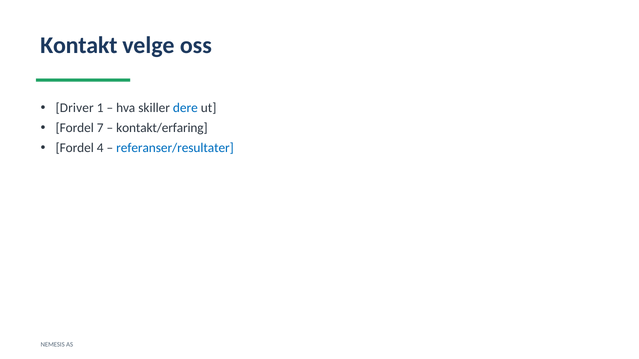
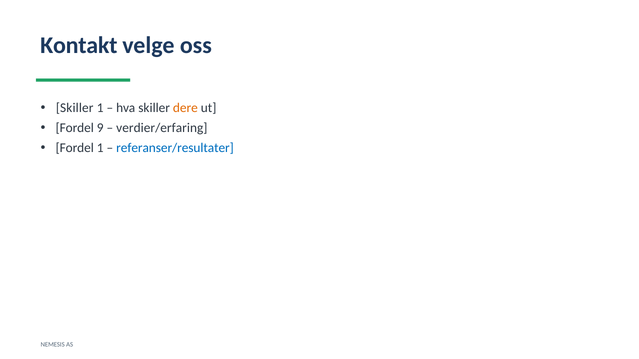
Driver: Driver -> Skiller (75, 108)
dere colour: blue -> orange (185, 108)
7: 7 -> 9 (100, 128)
kontakt/erfaring: kontakt/erfaring -> verdier/erfaring (162, 128)
Fordel 4: 4 -> 1 (100, 148)
